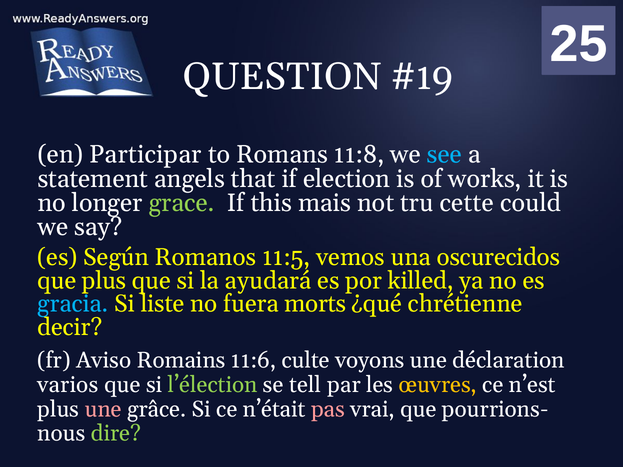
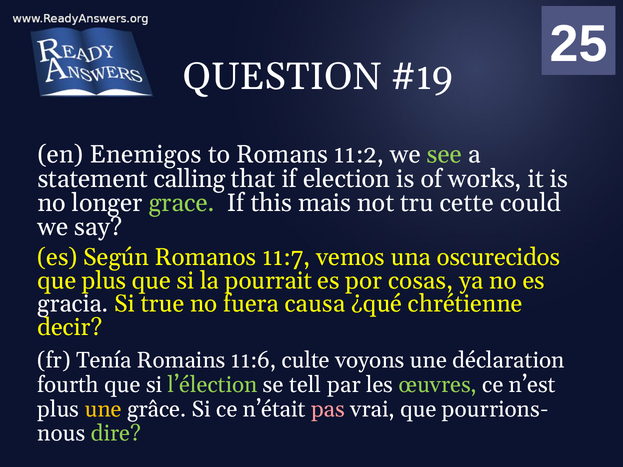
Participar: Participar -> Enemigos (146, 155)
11:8: 11:8 -> 11:2 (359, 155)
see colour: light blue -> light green (445, 155)
angels: angels -> calling (190, 179)
11:5: 11:5 -> 11:7 (286, 258)
ayudará: ayudará -> pourrait (268, 281)
killed: killed -> cosas (421, 281)
gracia colour: light blue -> white (73, 304)
liste: liste -> true (163, 304)
morts: morts -> causa (315, 304)
Aviso: Aviso -> Tenía (104, 361)
varios: varios -> fourth (68, 385)
œuvres colour: yellow -> light green (438, 385)
une colour: pink -> yellow (103, 409)
